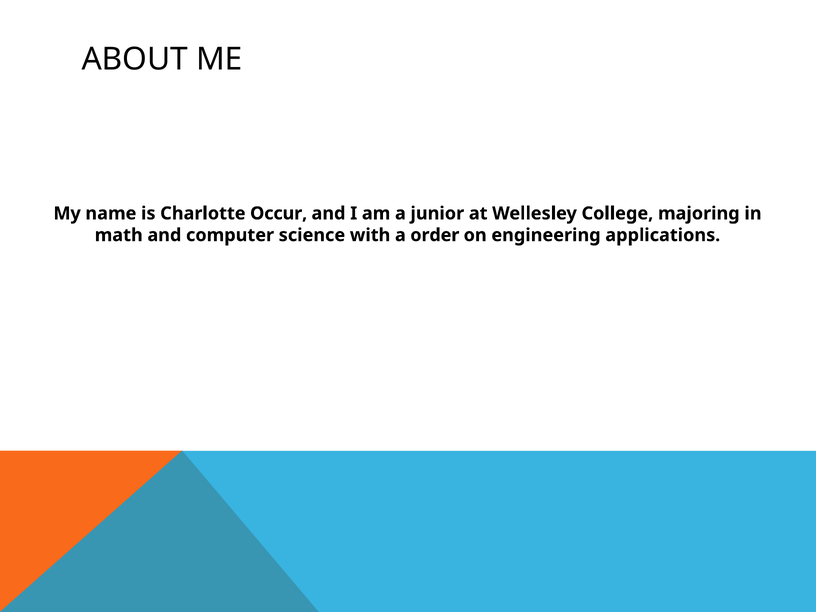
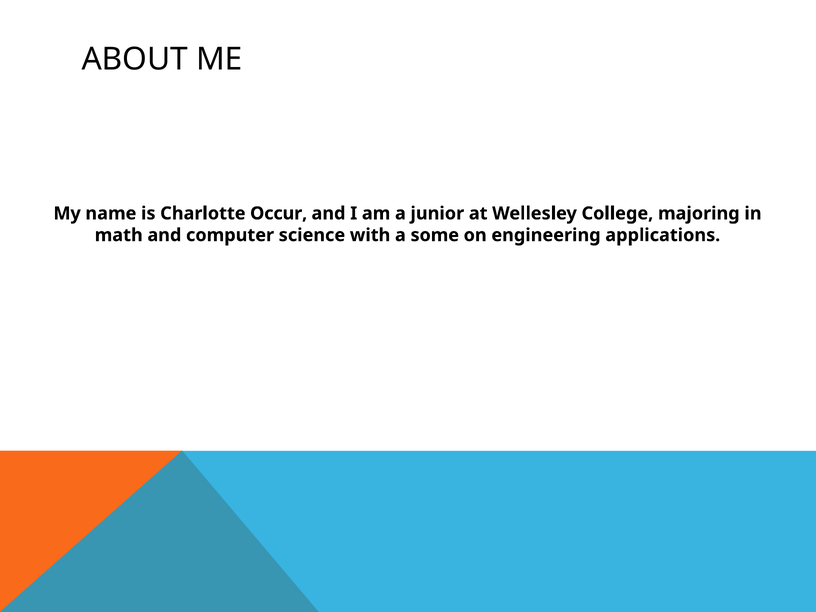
order: order -> some (435, 235)
